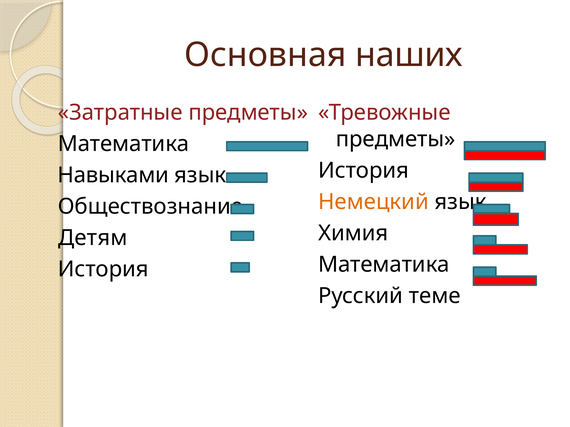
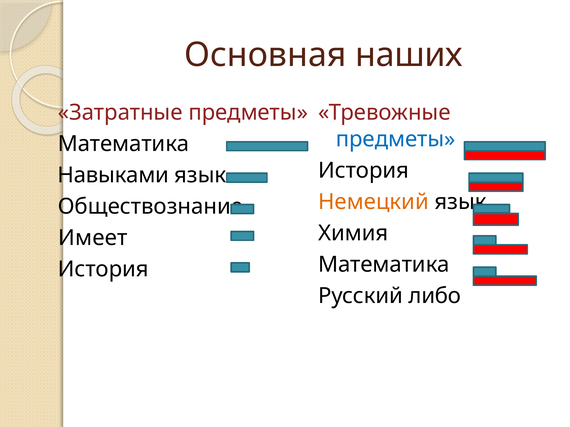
предметы colour: black -> blue (396, 139)
Детям: Детям -> Имеет (93, 238)
теме: теме -> либо (435, 296)
